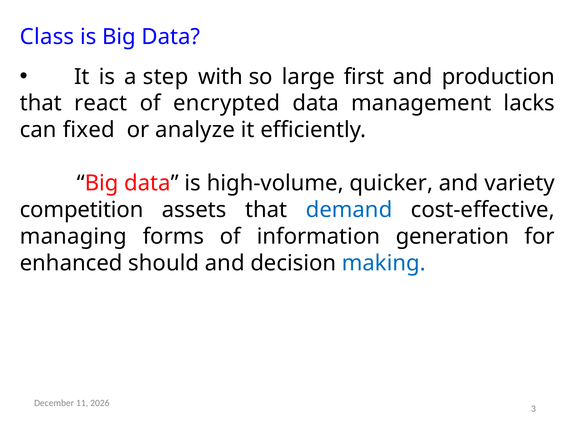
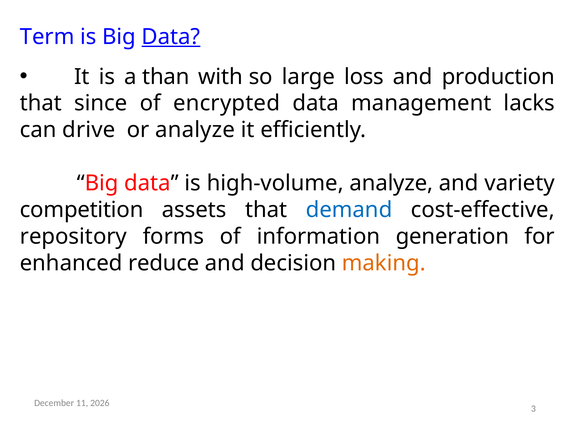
Class: Class -> Term (47, 37)
Data underline: none -> present (171, 37)
step: step -> than (166, 77)
first: first -> loss (364, 77)
react: react -> since (101, 103)
fixed: fixed -> drive (89, 130)
high-volume quicker: quicker -> analyze (391, 183)
managing: managing -> repository (73, 236)
should: should -> reduce (164, 263)
making colour: blue -> orange (384, 263)
